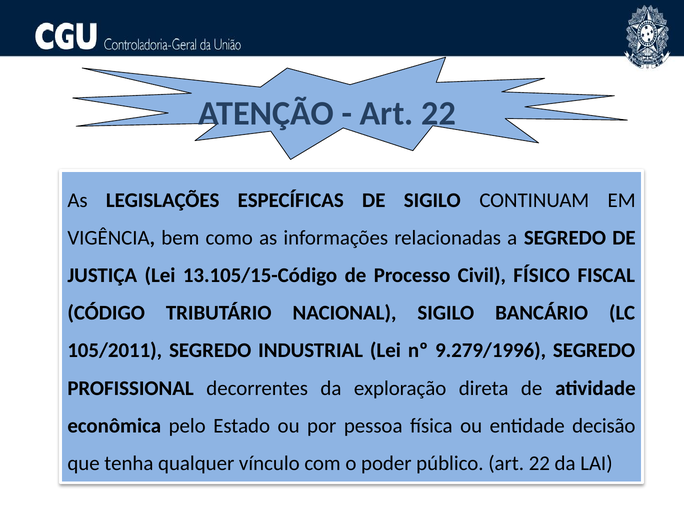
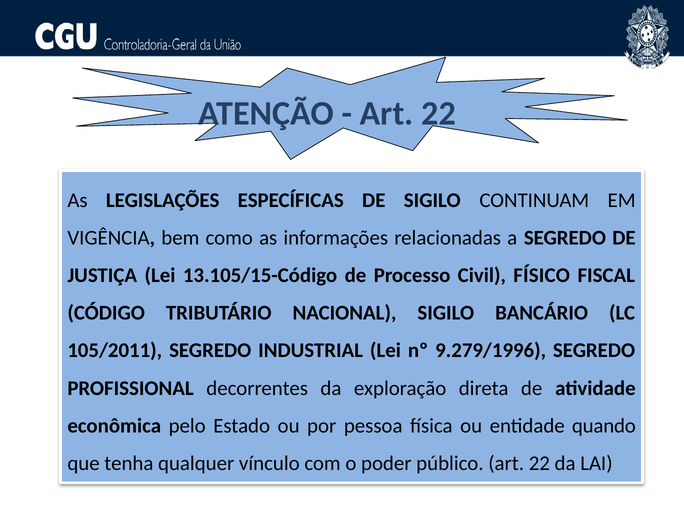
decisão: decisão -> quando (604, 426)
